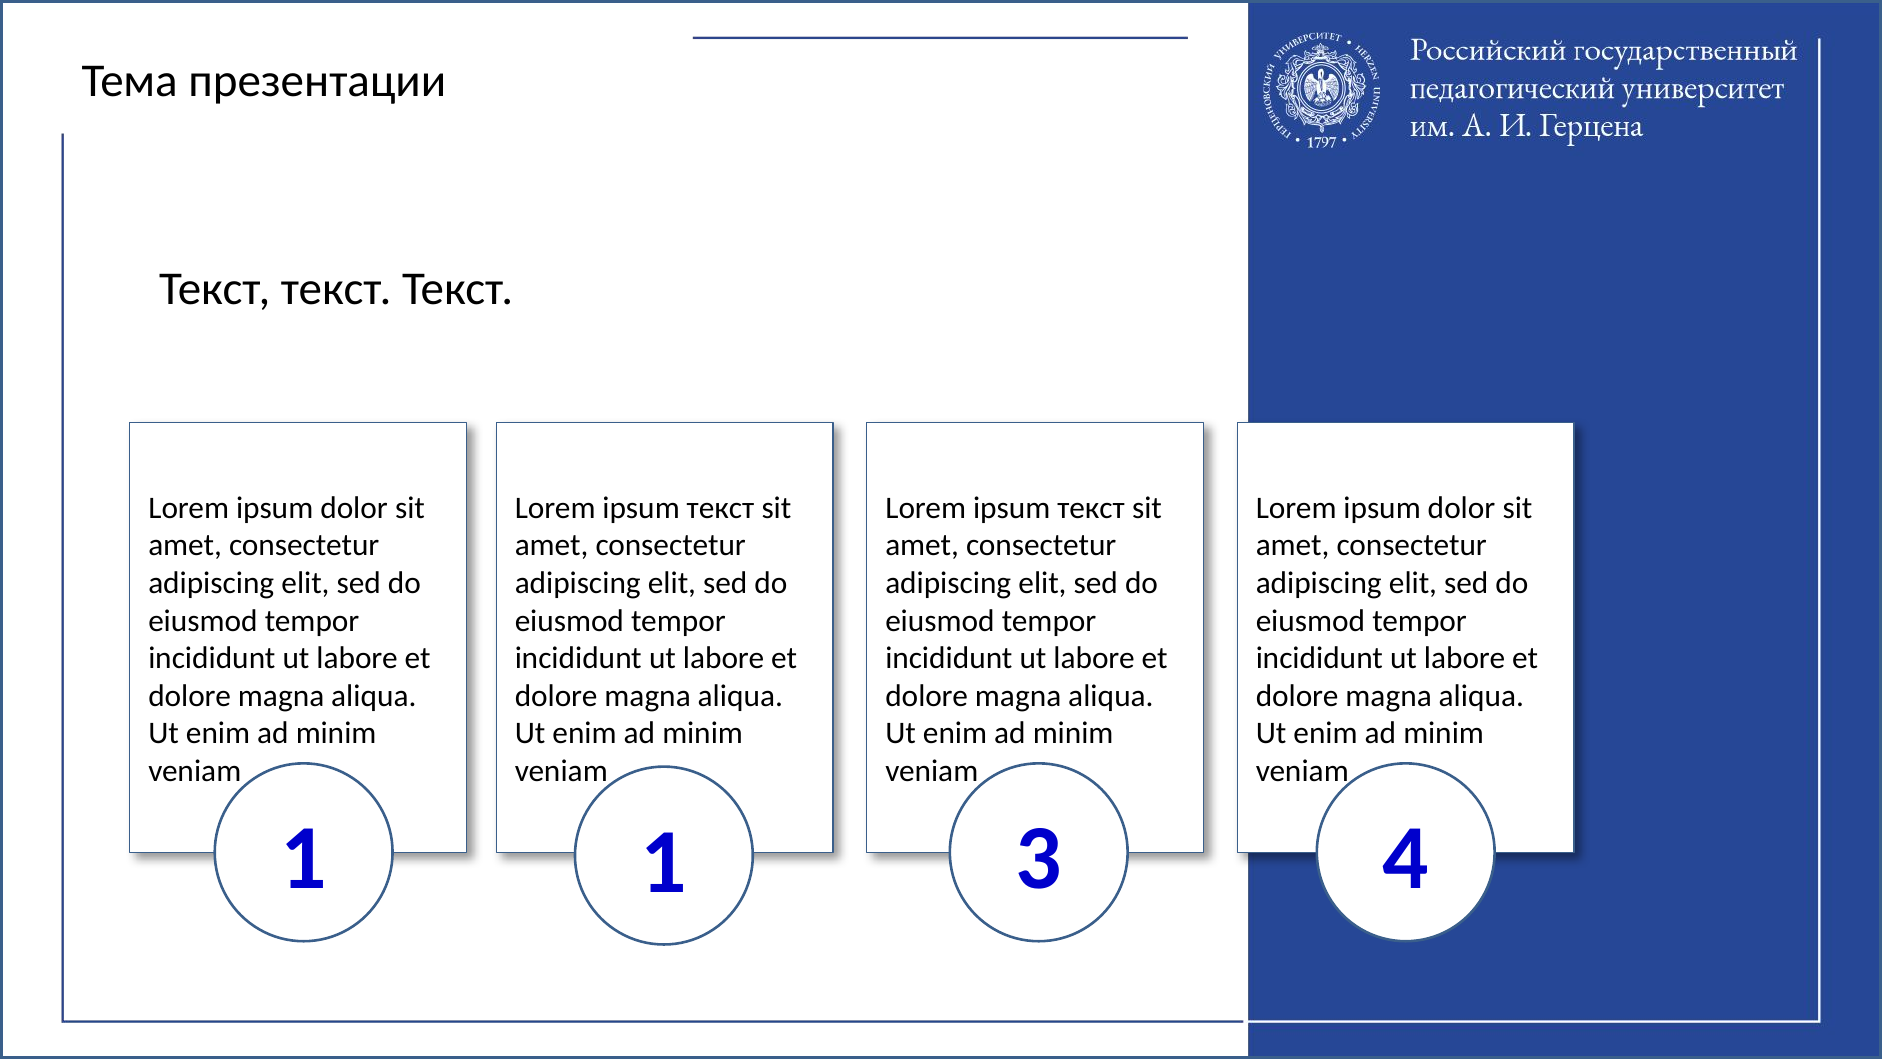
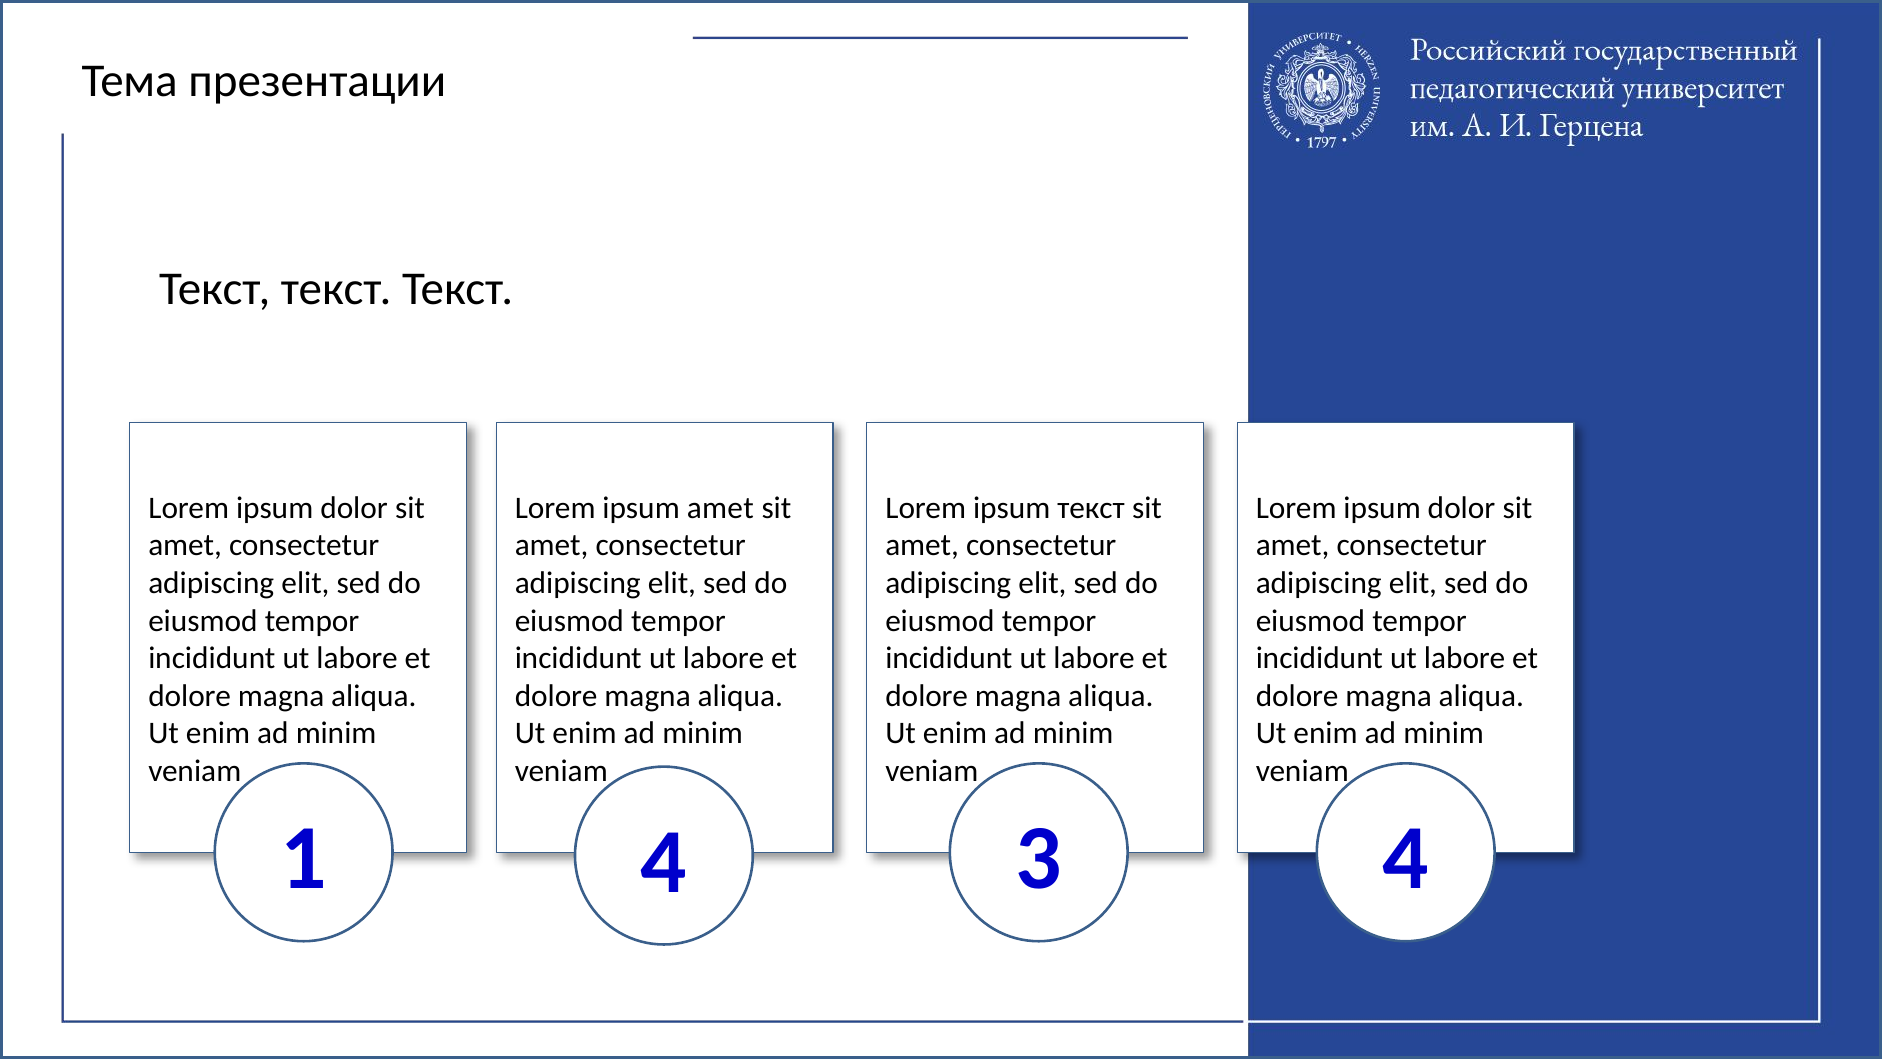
текст: текст -> amet (720, 508)
1 1: 1 -> 4 (664, 862)
